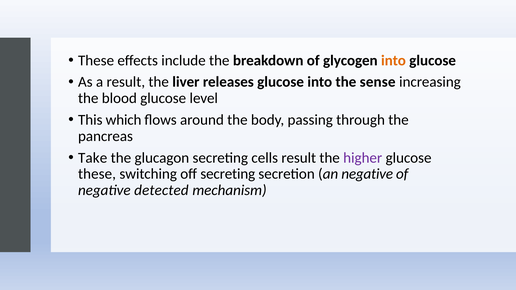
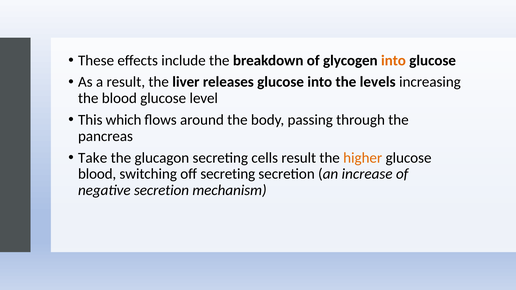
sense: sense -> levels (378, 82)
higher colour: purple -> orange (363, 158)
these: these -> blood (97, 174)
an negative: negative -> increase (367, 174)
negative detected: detected -> secretion (162, 190)
